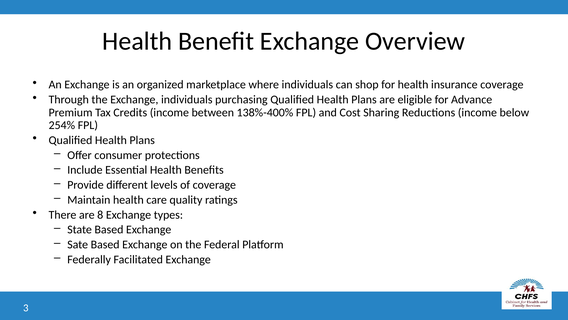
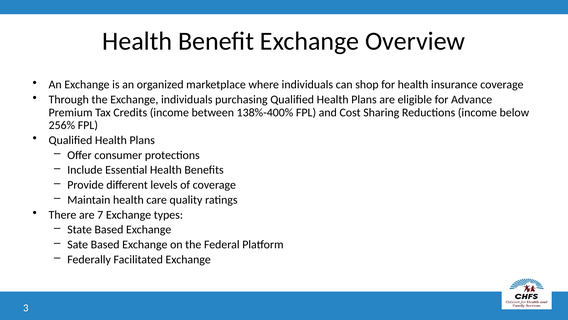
254%: 254% -> 256% (62, 125)
8: 8 -> 7 (100, 214)
